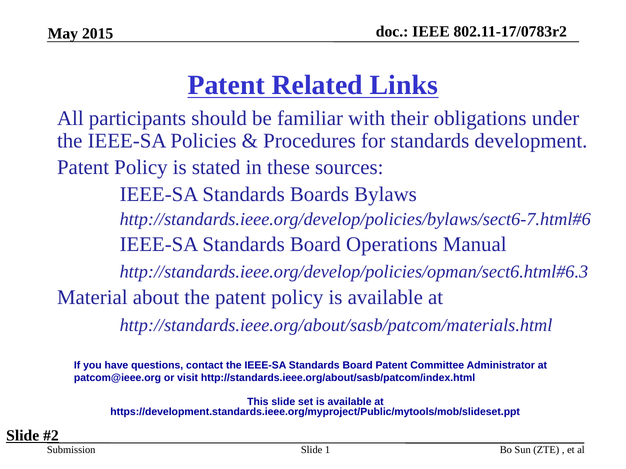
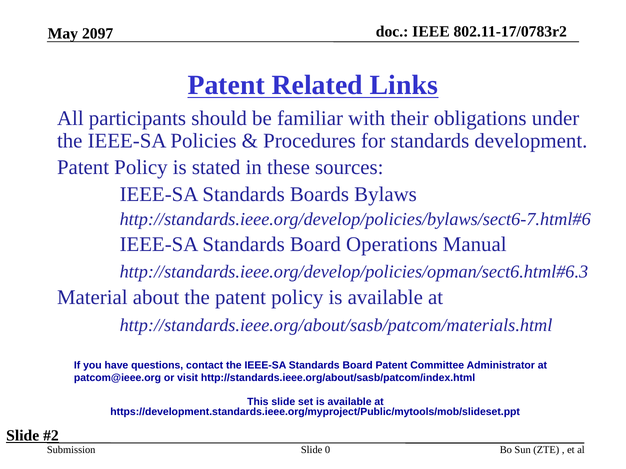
2015: 2015 -> 2097 (98, 33)
1: 1 -> 0 (328, 450)
